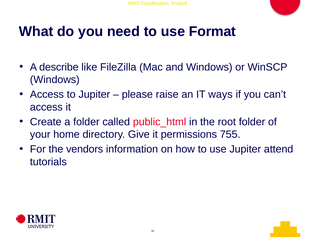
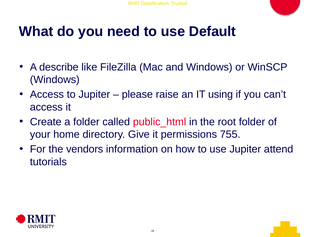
Format: Format -> Default (212, 32)
ways: ways -> using (221, 94)
